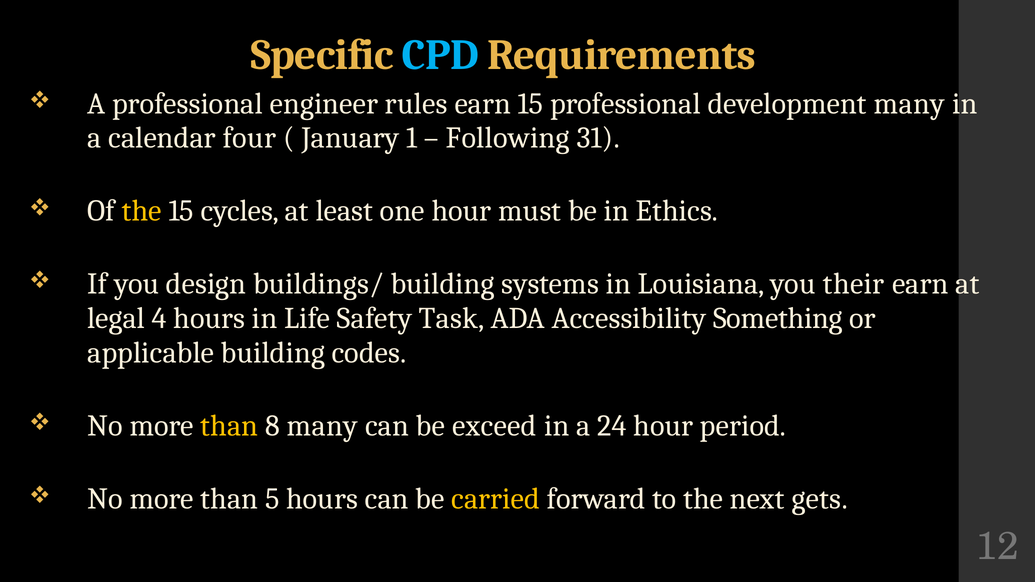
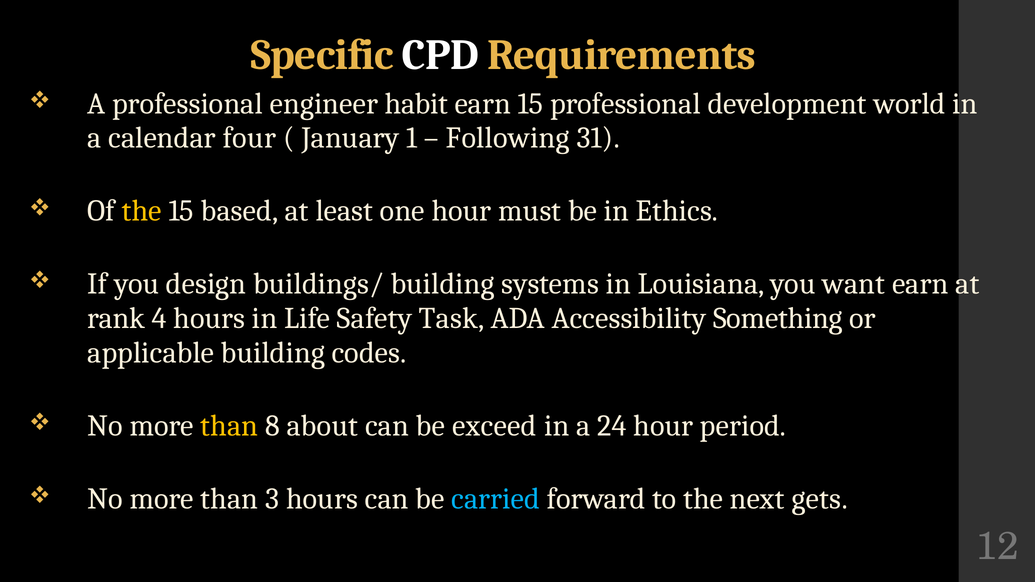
CPD colour: light blue -> white (440, 55)
rules: rules -> habit (416, 104)
development many: many -> world (910, 104)
cycles: cycles -> based (240, 211)
their: their -> want (854, 284)
legal: legal -> rank (116, 318)
8 many: many -> about (322, 426)
5: 5 -> 3 (272, 499)
carried colour: yellow -> light blue (496, 499)
